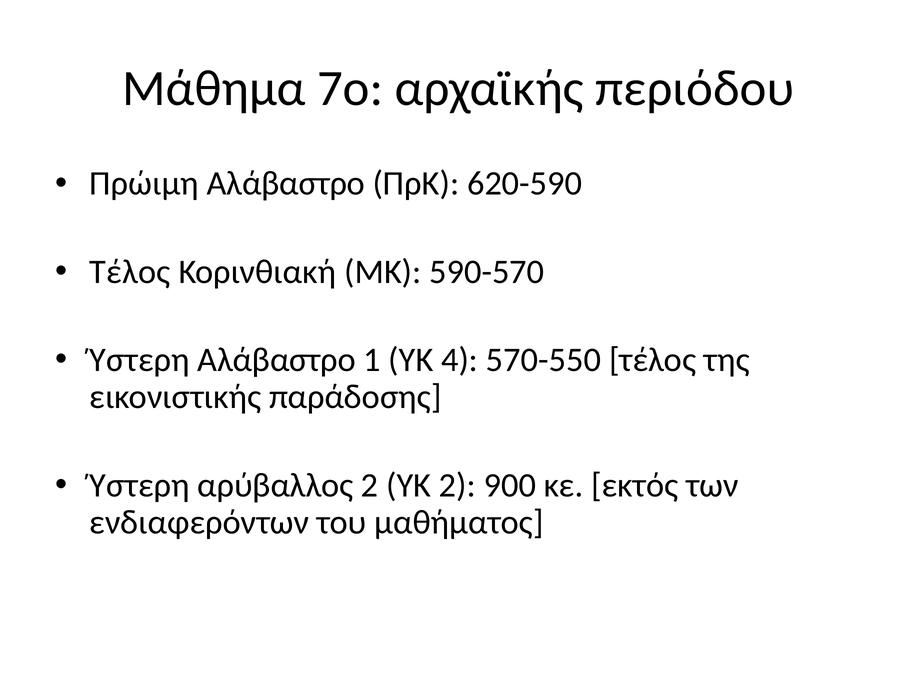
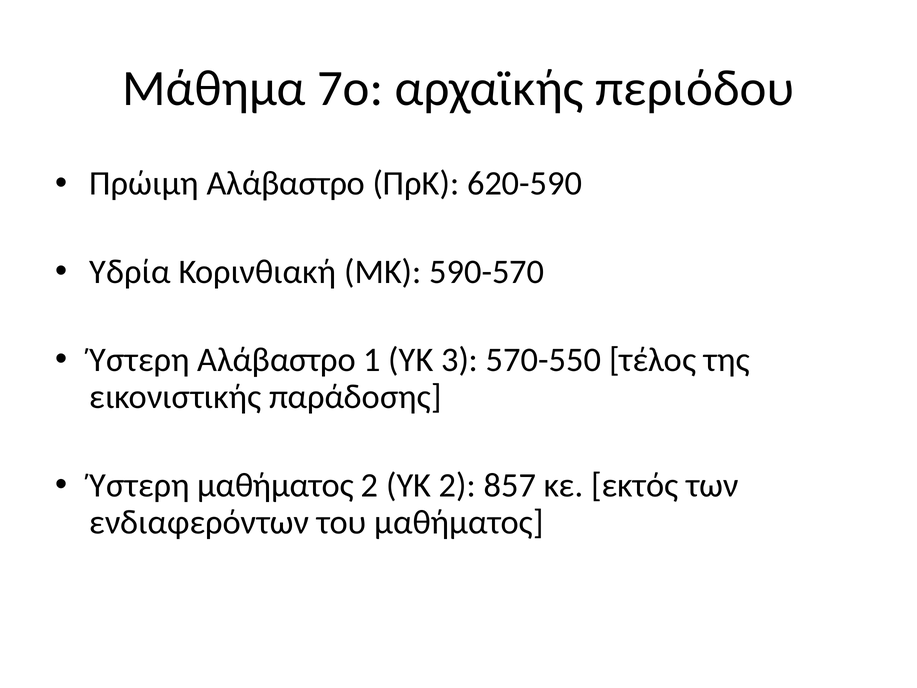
Τέλος: Τέλος -> Υδρία (130, 272)
4: 4 -> 3 (460, 360)
Ύστερη αρύβαλλος: αρύβαλλος -> μαθήματος (275, 485)
900: 900 -> 857 (510, 485)
